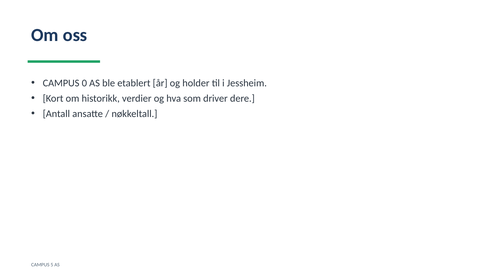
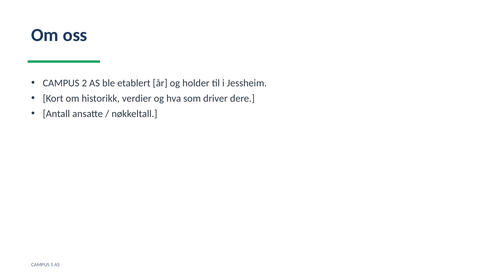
0: 0 -> 2 (84, 83)
